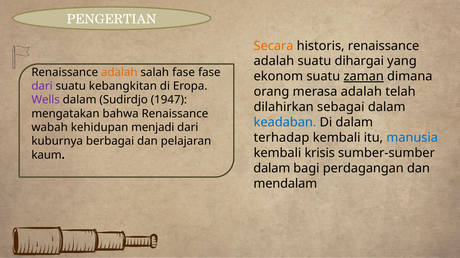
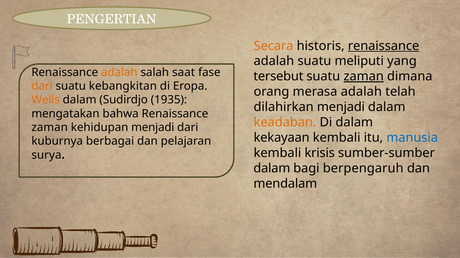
renaissance underline: none -> present (384, 46)
dihargai: dihargai -> meliputi (359, 61)
salah fase: fase -> saat (184, 73)
ekonom: ekonom -> tersebut (278, 77)
dari colour: purple -> orange (42, 86)
Wells colour: purple -> orange (46, 100)
1947: 1947 -> 1935 (169, 100)
dilahirkan sebagai: sebagai -> menjadi (341, 107)
keadaban colour: blue -> orange (285, 123)
wabah: wabah -> zaman (50, 128)
terhadap: terhadap -> kekayaan (282, 138)
kaum: kaum -> surya (46, 155)
perdagangan: perdagangan -> berpengaruh (363, 169)
